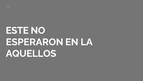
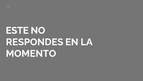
ESPERARON: ESPERARON -> RESPONDES (35, 42)
AQUELLOS: AQUELLOS -> MOMENTO (31, 53)
